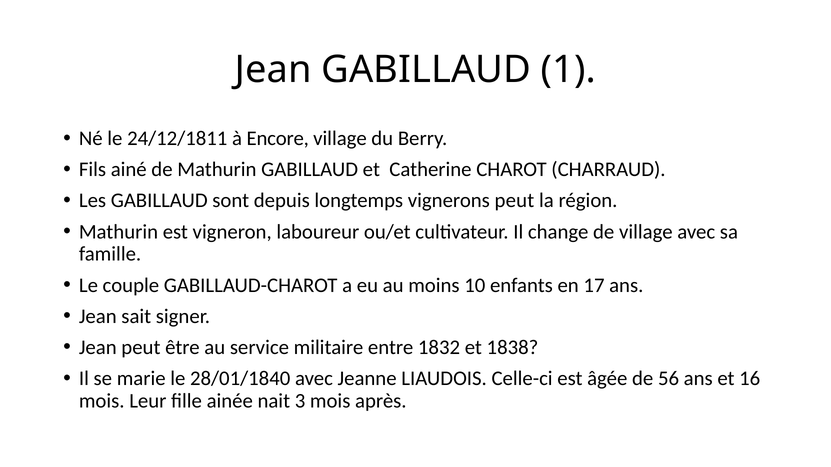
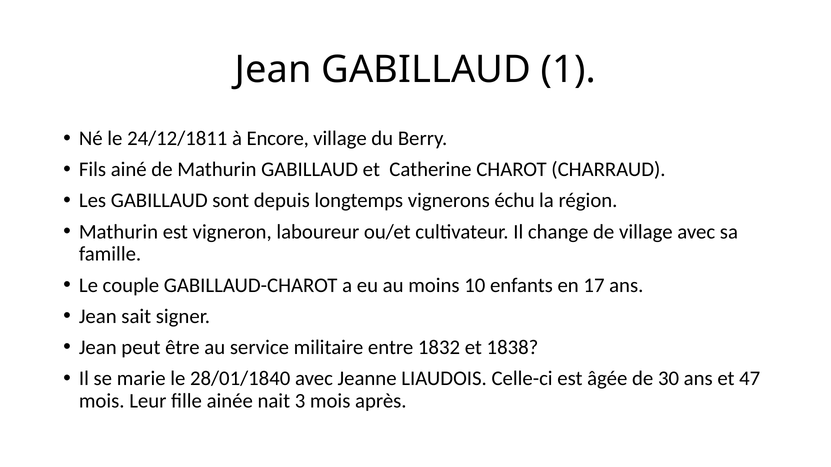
vignerons peut: peut -> échu (515, 201)
56: 56 -> 30 (669, 379)
16: 16 -> 47 (750, 379)
